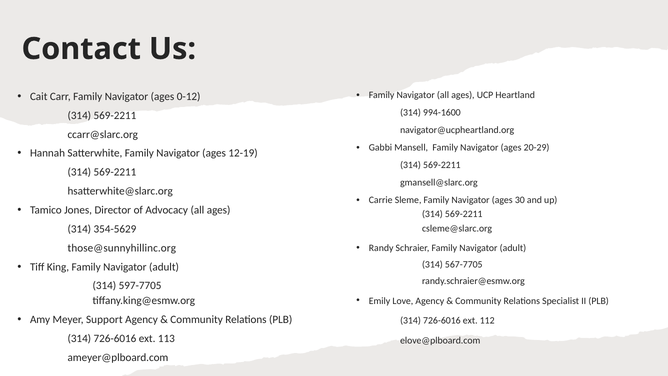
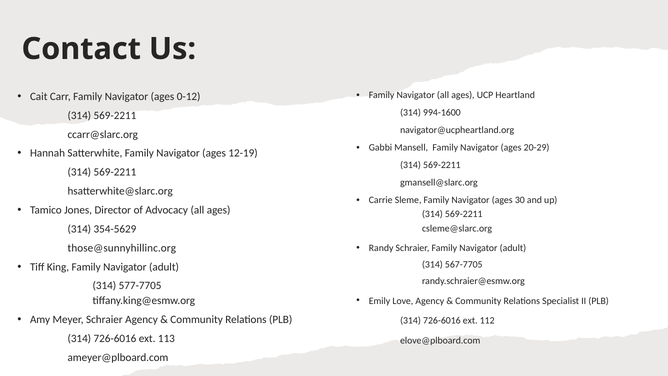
597-7705: 597-7705 -> 577-7705 (140, 285)
Meyer Support: Support -> Schraier (104, 319)
